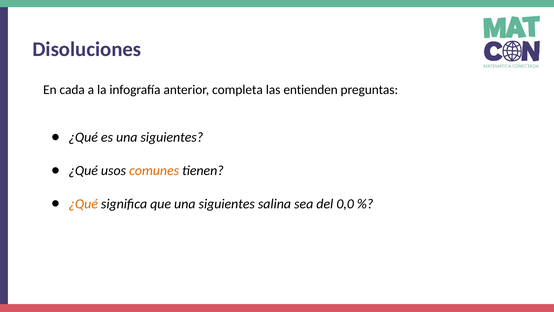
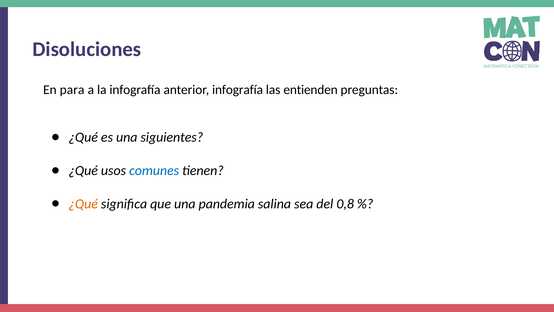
cada: cada -> para (72, 90)
anterior completa: completa -> infografía (238, 90)
comunes colour: orange -> blue (154, 170)
que una siguientes: siguientes -> pandemia (227, 204)
0,0: 0,0 -> 0,8 (345, 204)
